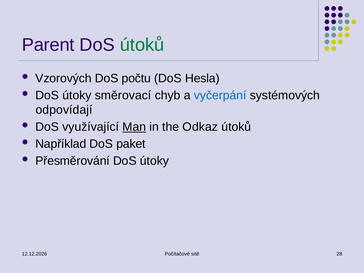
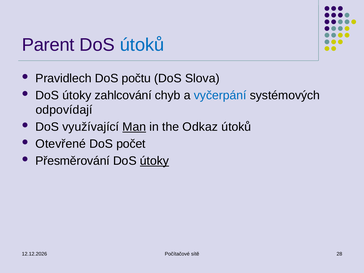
útoků colour: green -> blue (142, 45)
Vzorových: Vzorových -> Pravidlech (64, 78)
Hesla: Hesla -> Slova (202, 78)
směrovací: směrovací -> zahlcování (123, 95)
Například: Například -> Otevřené (61, 144)
paket: paket -> počet (131, 144)
útoky underline: none -> present (154, 161)
